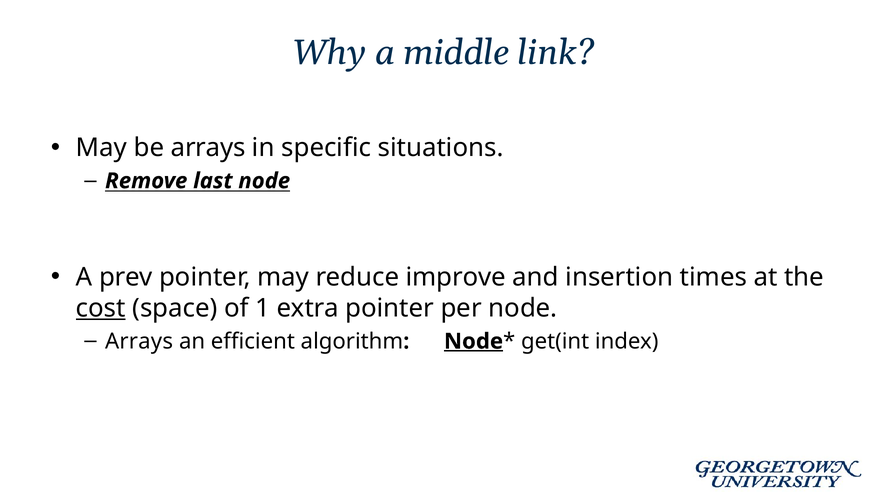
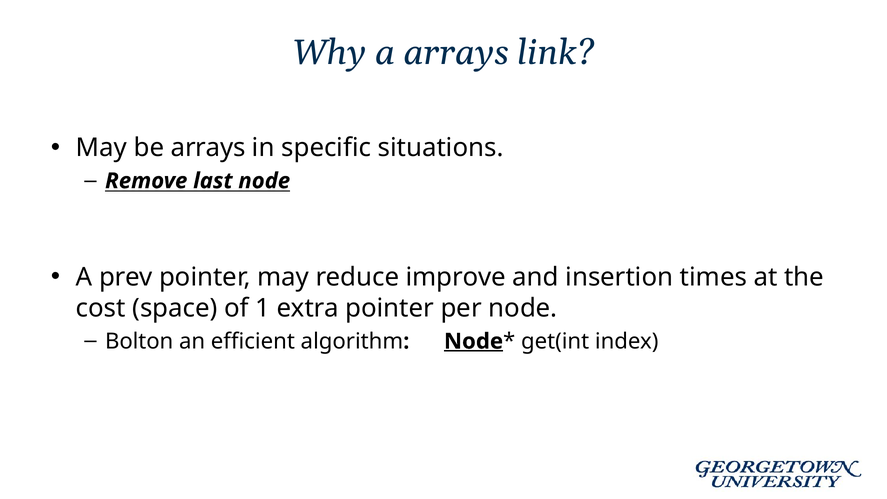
a middle: middle -> arrays (456, 52)
cost underline: present -> none (101, 308)
Arrays: Arrays -> Bolton (139, 341)
